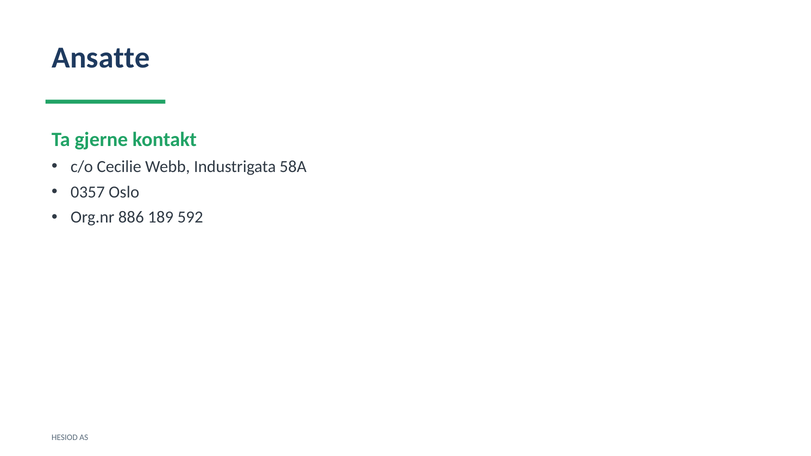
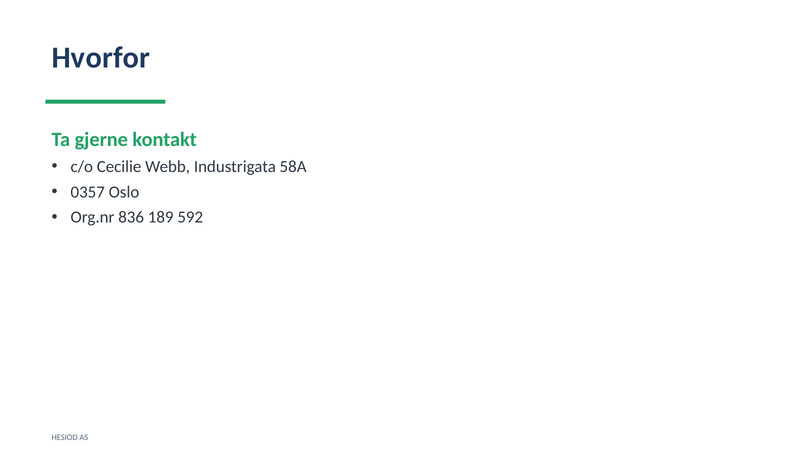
Ansatte: Ansatte -> Hvorfor (101, 58)
886: 886 -> 836 (131, 217)
